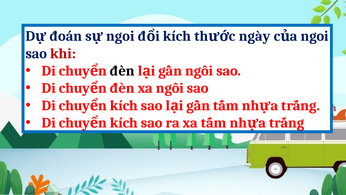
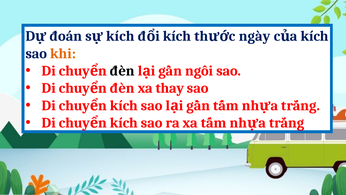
ngoi: ngoi -> kích (120, 36)
ngoi: ngoi -> kích (315, 36)
khi colour: red -> orange (63, 53)
xa ngôi: ngôi -> thay (170, 88)
